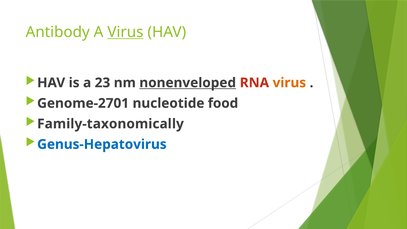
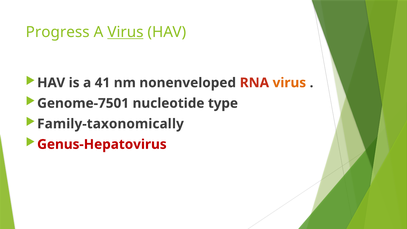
Antibody: Antibody -> Progress (58, 32)
23: 23 -> 41 (102, 83)
nonenveloped underline: present -> none (188, 83)
Genome-2701: Genome-2701 -> Genome-7501 (83, 103)
food: food -> type (223, 103)
Genus-Hepatovirus colour: blue -> red (102, 144)
